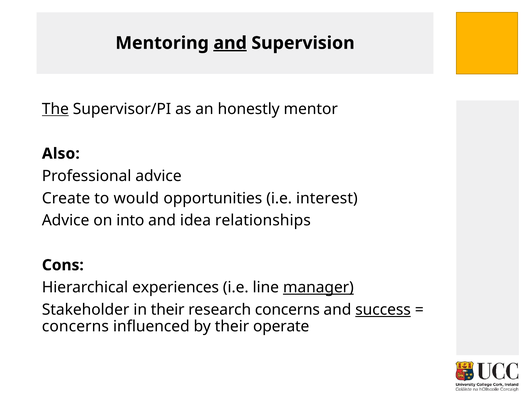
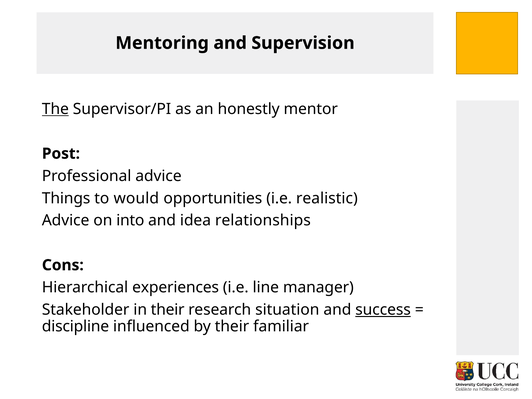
and underline: present -> none (230, 43)
Also: Also -> Post (61, 154)
Create: Create -> Things (66, 198)
interest: interest -> realistic (327, 198)
manager underline: present -> none (318, 287)
research concerns: concerns -> situation (287, 310)
concerns: concerns -> discipline (75, 327)
operate: operate -> familiar (281, 327)
